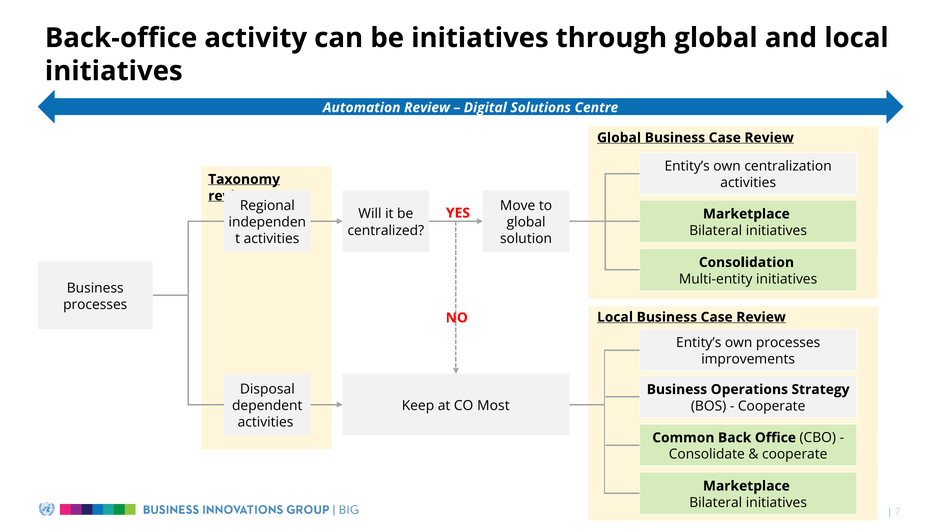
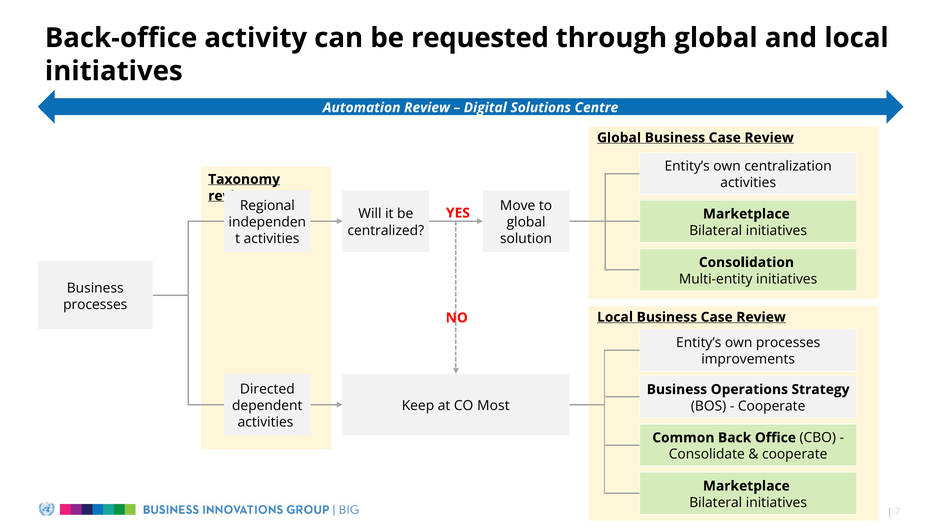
be initiatives: initiatives -> requested (480, 38)
Disposal: Disposal -> Directed (267, 389)
